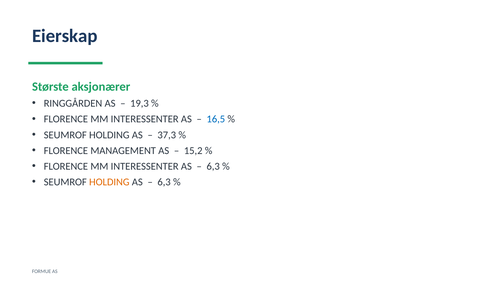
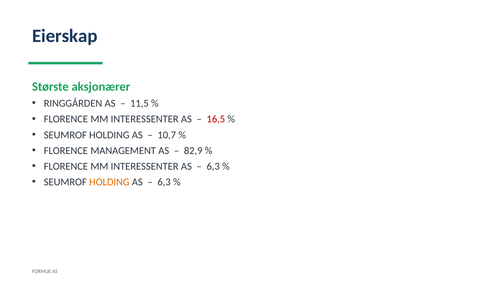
19,3: 19,3 -> 11,5 (139, 103)
16,5 colour: blue -> red (216, 119)
37,3: 37,3 -> 10,7 (167, 135)
15,2: 15,2 -> 82,9 (193, 151)
